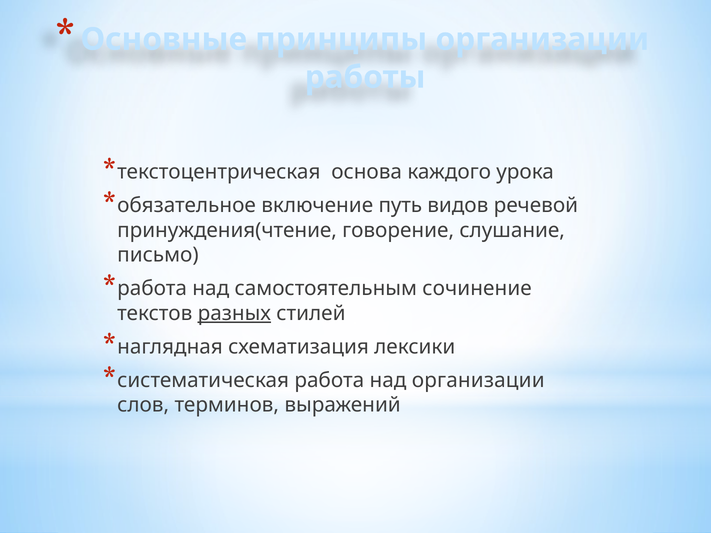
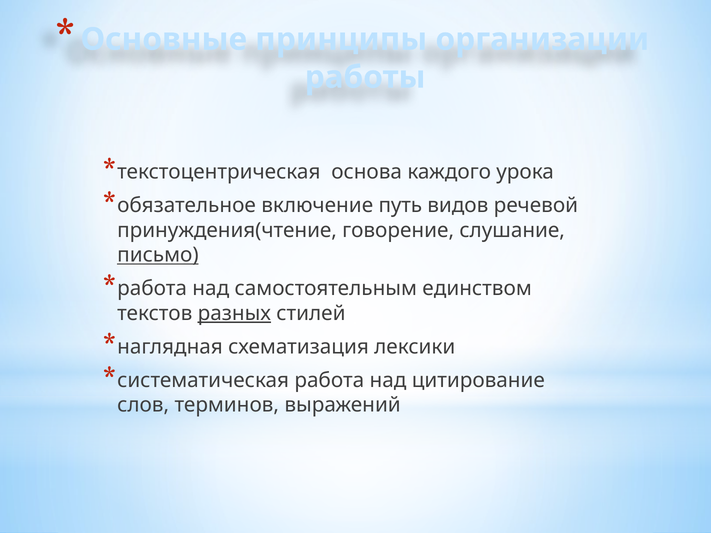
письмо underline: none -> present (158, 255)
сочинение: сочинение -> единством (477, 289)
над организации: организации -> цитирование (478, 380)
